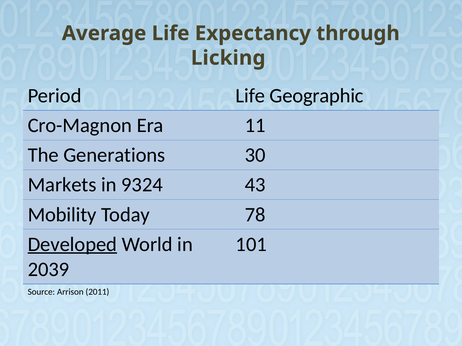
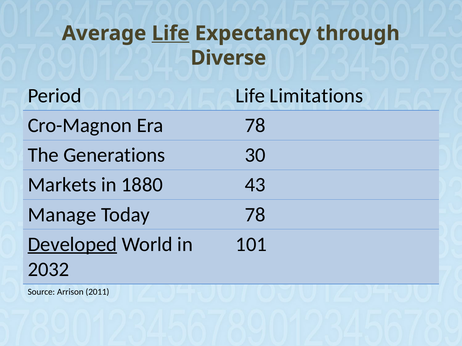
Life underline: none -> present (171, 33)
Licking: Licking -> Diverse (228, 58)
Geographic: Geographic -> Limitations (316, 96)
Era 11: 11 -> 78 (255, 126)
9324: 9324 -> 1880 (142, 185)
Mobility: Mobility -> Manage (62, 215)
2039: 2039 -> 2032 (49, 270)
